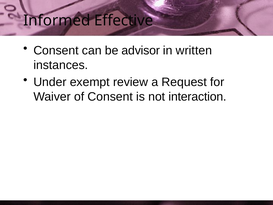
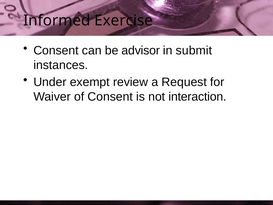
Effective: Effective -> Exercise (124, 20)
written: written -> submit (194, 50)
